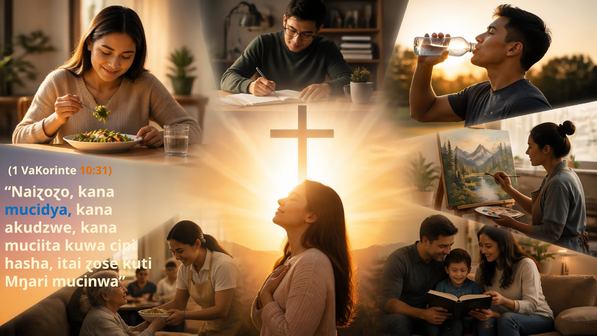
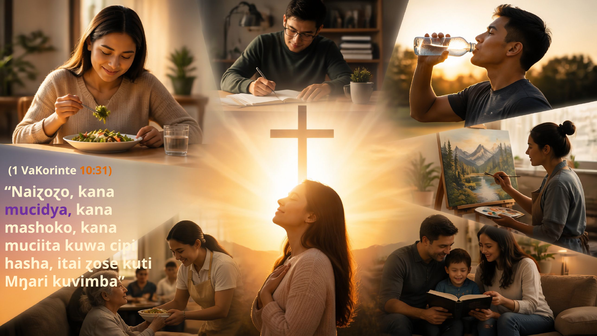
mucidya colour: blue -> purple (38, 210)
akudzwe: akudzwe -> mashoko (40, 228)
mucinwa: mucinwa -> kuvimba (88, 281)
